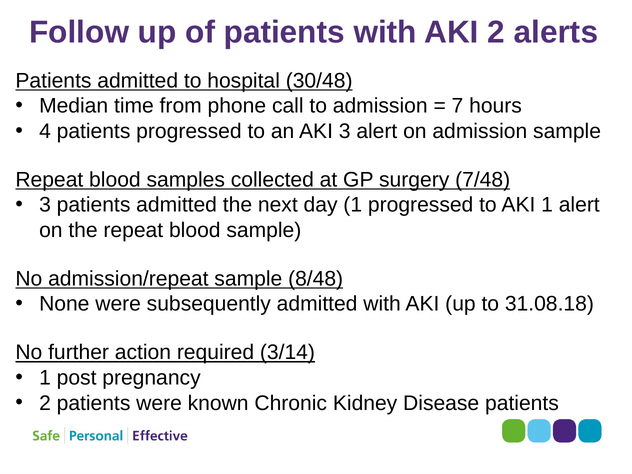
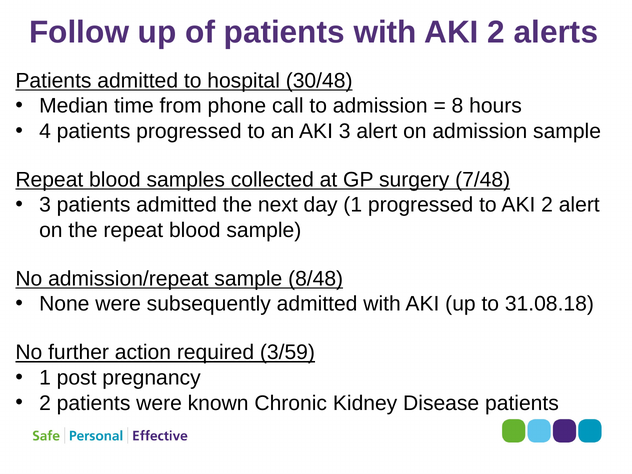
7: 7 -> 8 (457, 106)
to AKI 1: 1 -> 2 (547, 205)
3/14: 3/14 -> 3/59 (287, 352)
